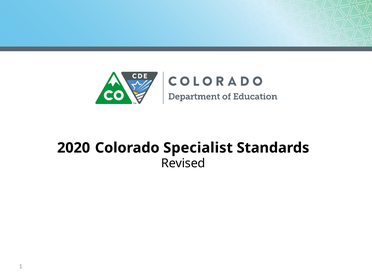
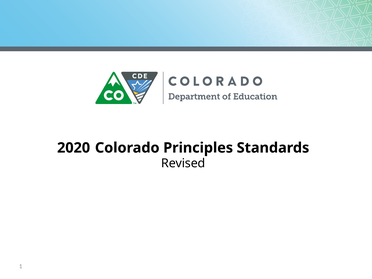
Specialist: Specialist -> Principles (198, 148)
